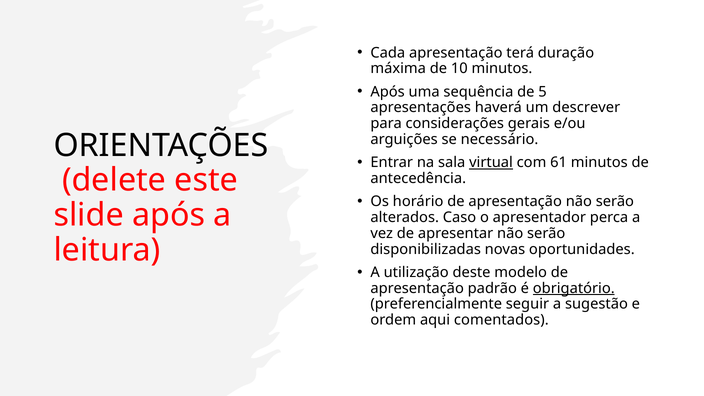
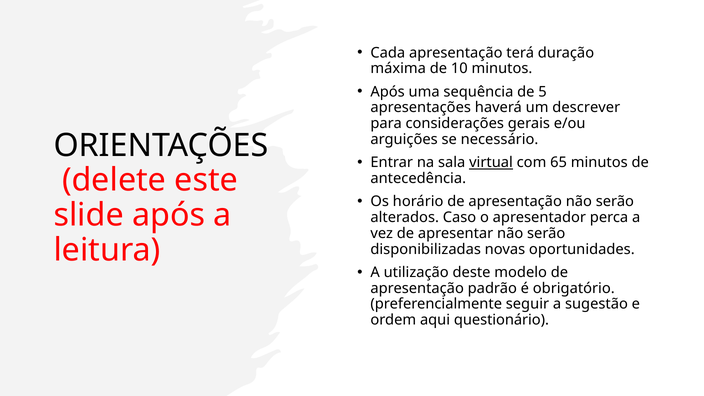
61: 61 -> 65 (559, 163)
obrigatório underline: present -> none (574, 288)
comentados: comentados -> questionário (501, 320)
